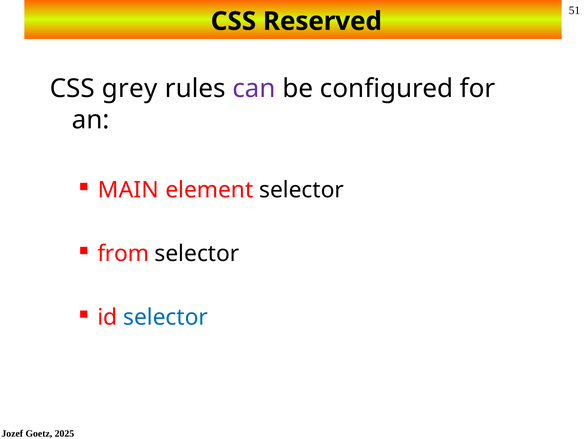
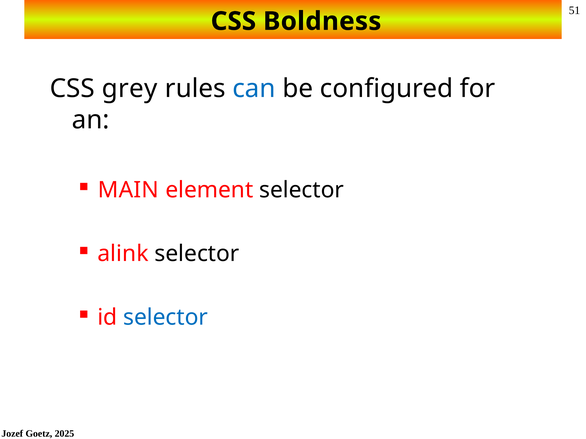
Reserved: Reserved -> Boldness (322, 21)
can colour: purple -> blue (254, 89)
from: from -> alink (123, 254)
